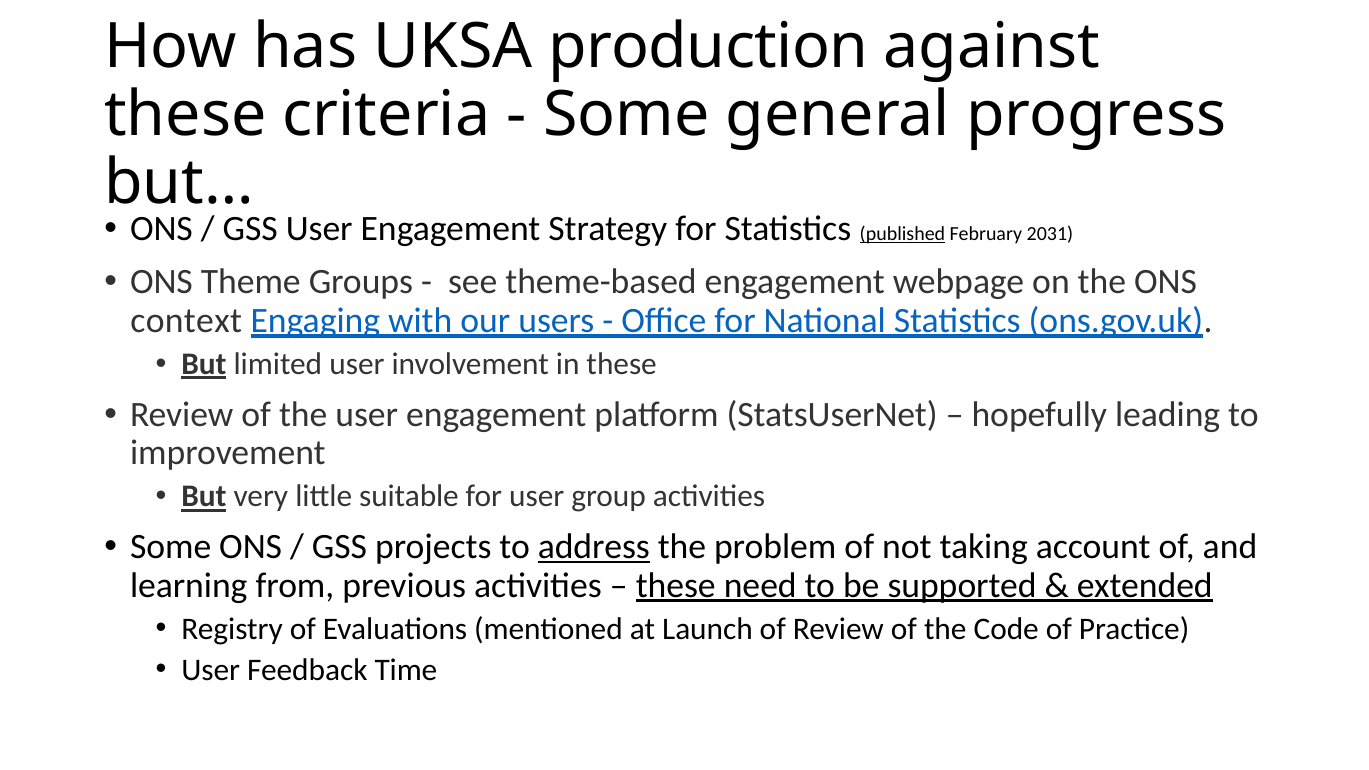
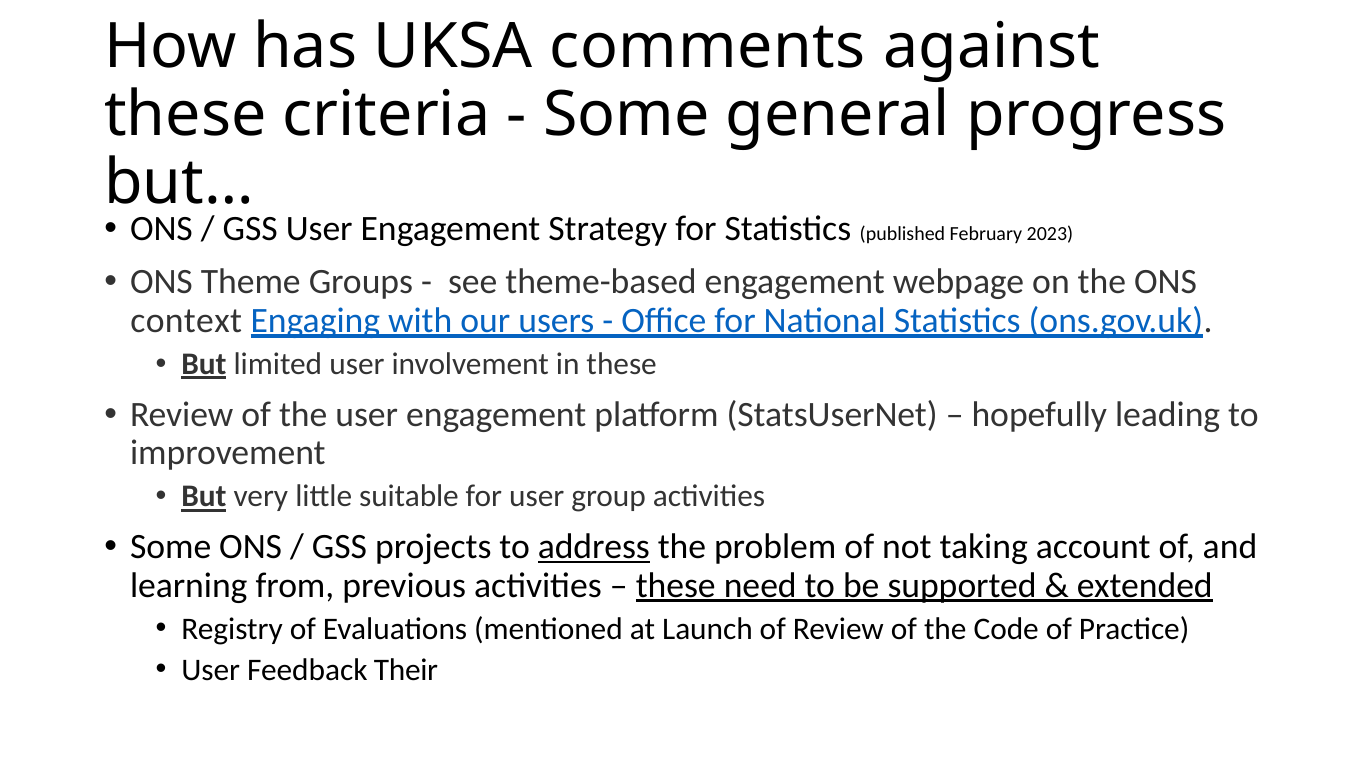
production: production -> comments (708, 47)
published underline: present -> none (902, 234)
2031: 2031 -> 2023 (1050, 234)
Time: Time -> Their (406, 670)
